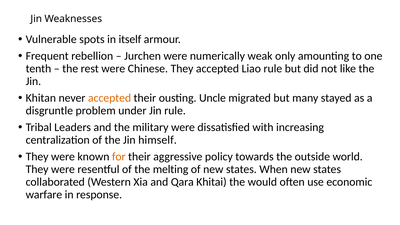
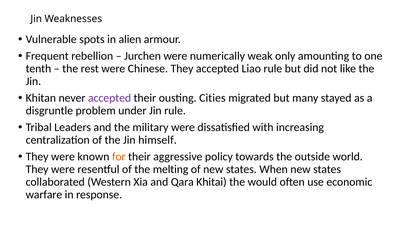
itself: itself -> alien (130, 39)
accepted colour: orange -> purple (110, 98)
Uncle: Uncle -> Cities (212, 98)
